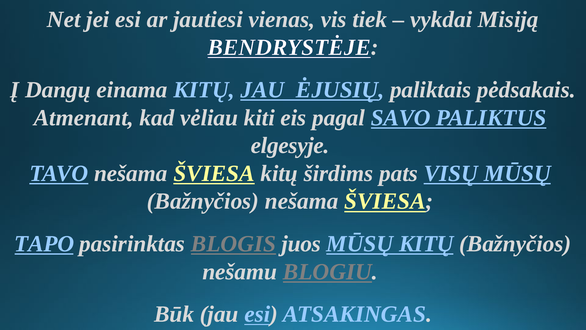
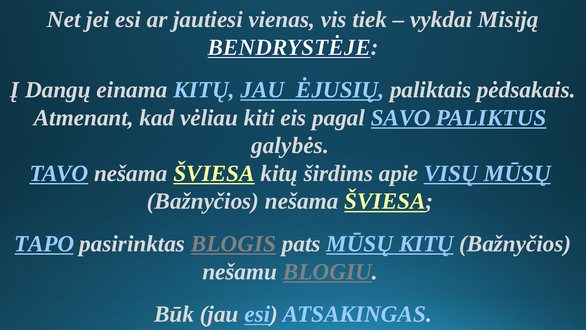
elgesyje: elgesyje -> galybės (290, 145)
pats: pats -> apie (399, 173)
juos: juos -> pats (301, 244)
